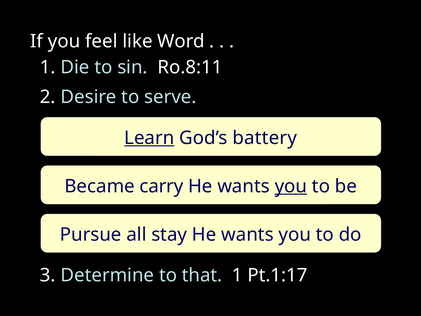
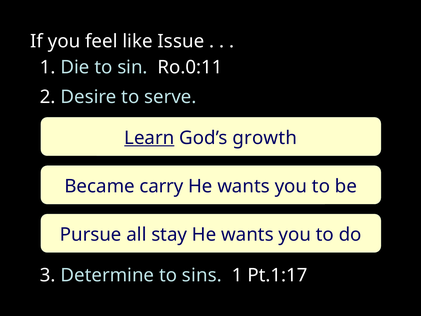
Word: Word -> Issue (181, 41)
Ro.8:11: Ro.8:11 -> Ro.0:11 (190, 67)
battery: battery -> growth (265, 138)
you underline: present -> none (291, 186)
that: that -> sins (202, 275)
